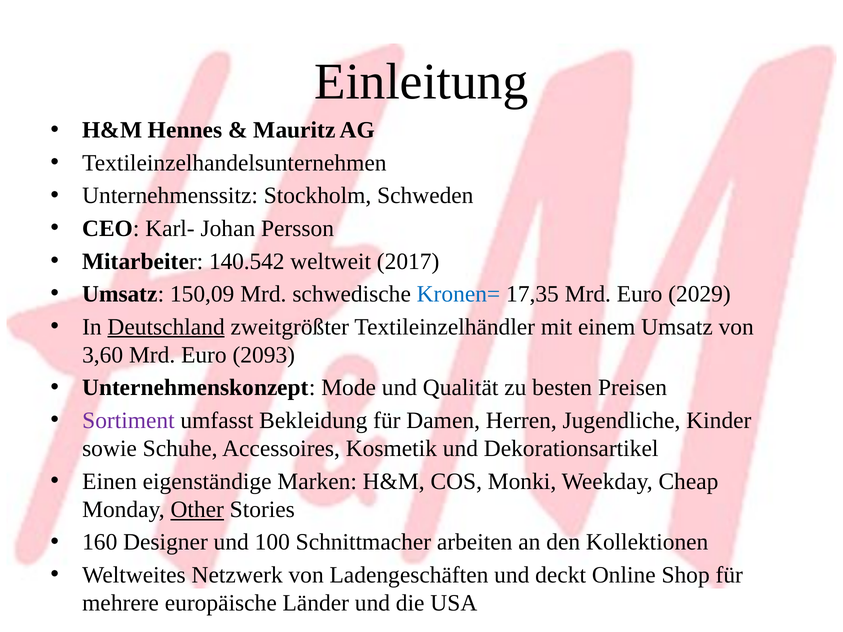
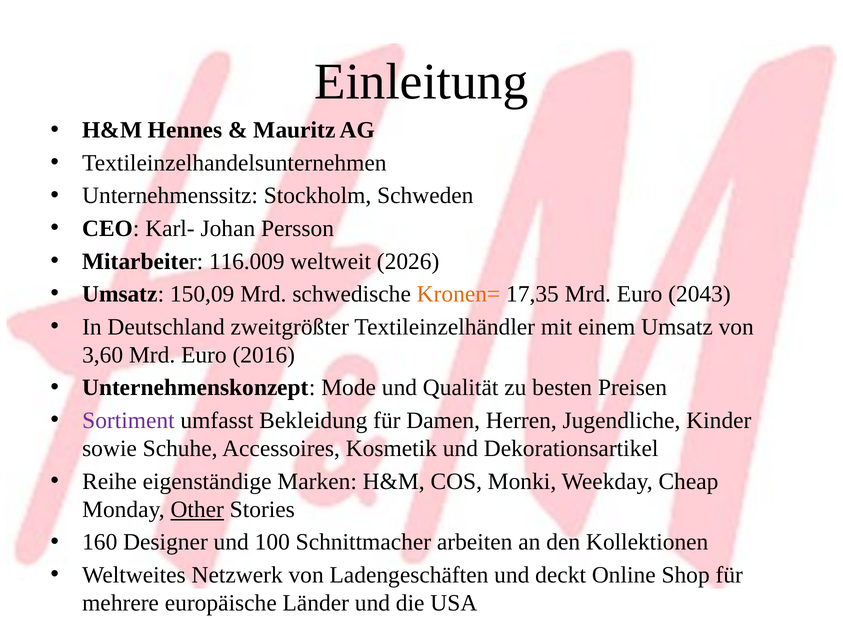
140.542: 140.542 -> 116.009 (247, 261)
2017: 2017 -> 2026 (408, 261)
Kronen= colour: blue -> orange (458, 294)
2029: 2029 -> 2043 (699, 294)
Deutschland underline: present -> none (166, 327)
2093: 2093 -> 2016 (264, 355)
Einen: Einen -> Reihe (110, 482)
